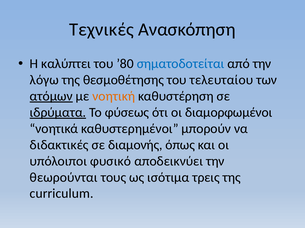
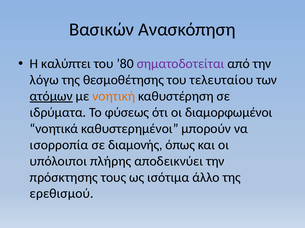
Τεχνικές: Τεχνικές -> Βασικών (102, 30)
σηματοδοτείται colour: blue -> purple (181, 64)
ιδρύματα underline: present -> none (58, 113)
διδακτικές: διδακτικές -> ισορροπία (59, 145)
φυσικό: φυσικό -> πλήρης (111, 162)
θεωρούνται: θεωρούνται -> πρόσκτησης (64, 178)
τρεις: τρεις -> άλλο (206, 178)
curriculum: curriculum -> ερεθισμού (62, 194)
